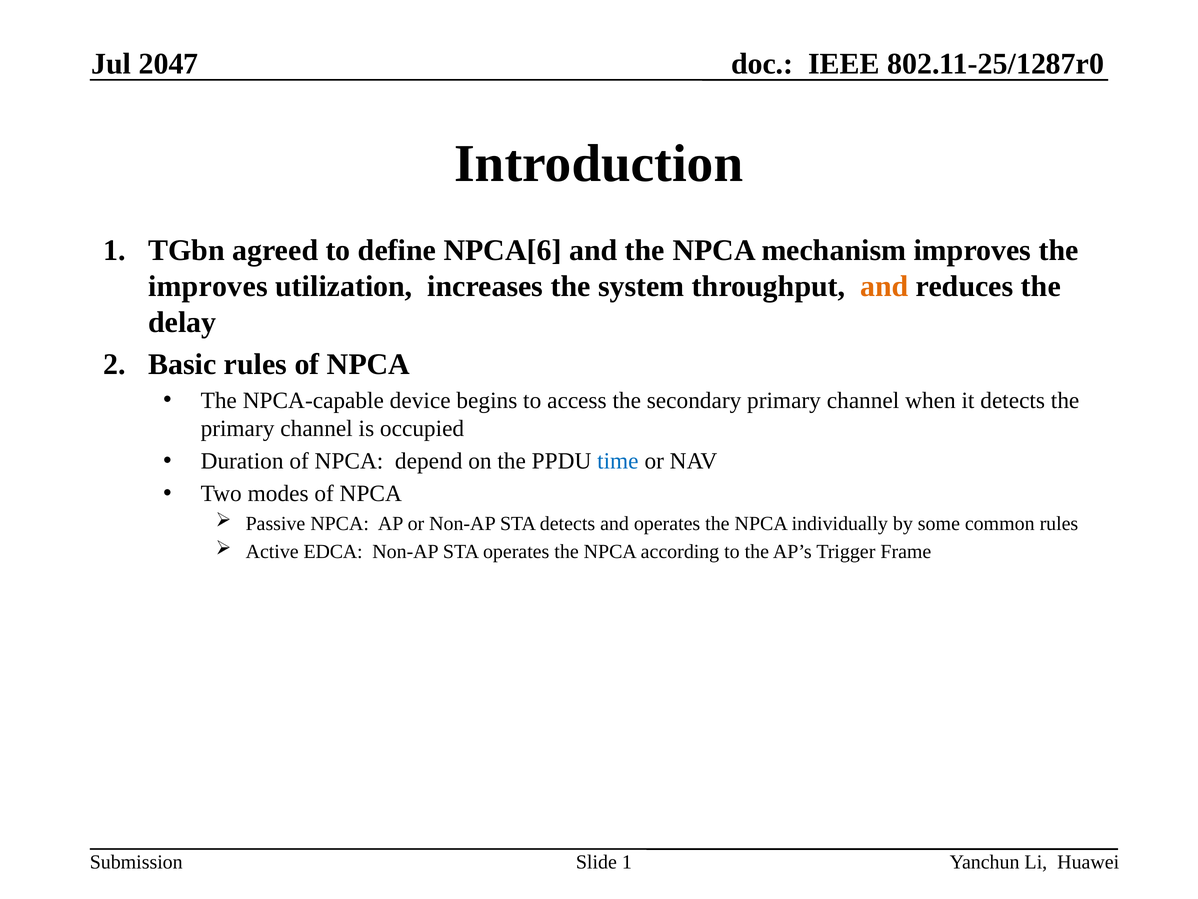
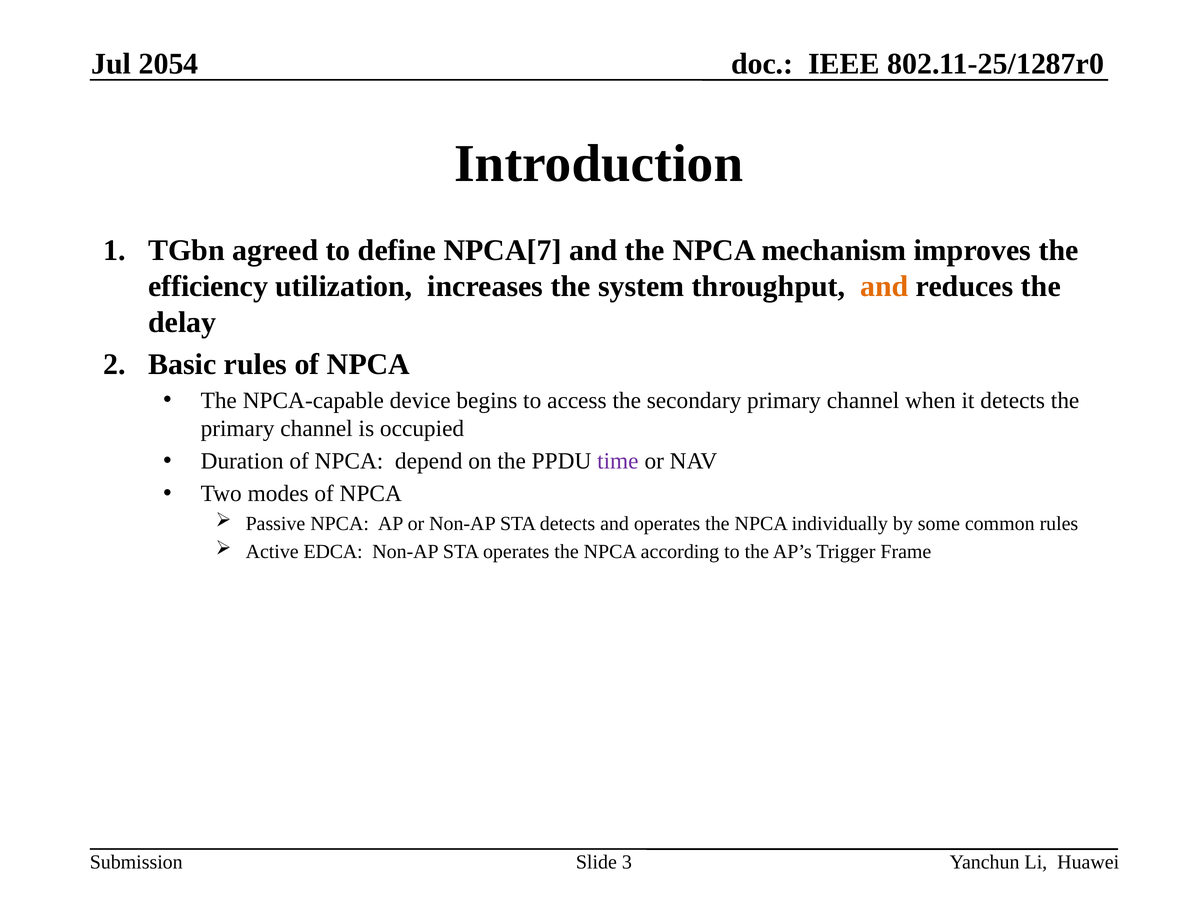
2047: 2047 -> 2054 (169, 64)
NPCA[6: NPCA[6 -> NPCA[7 (503, 250)
improves: improves -> efficiency (208, 286)
time colour: blue -> purple (618, 461)
Slide 1: 1 -> 3 (627, 862)
